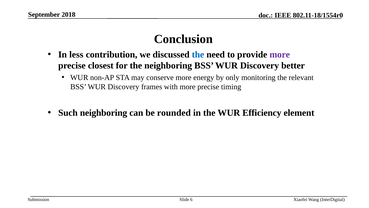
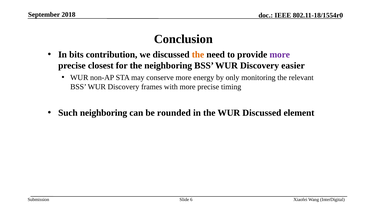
less: less -> bits (76, 54)
the colour: blue -> orange (198, 54)
better: better -> easier (293, 65)
WUR Efficiency: Efficiency -> Discussed (262, 113)
